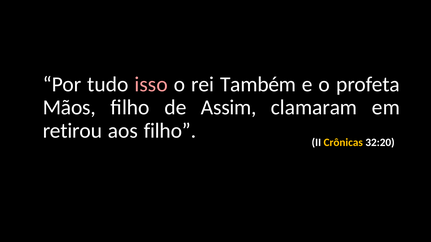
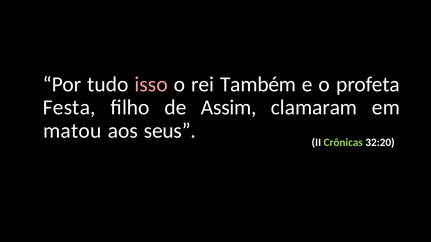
Mãos: Mãos -> Festa (69, 108)
retirou: retirou -> matou (72, 131)
aos filho: filho -> seus (170, 131)
Crônicas colour: yellow -> light green (343, 143)
